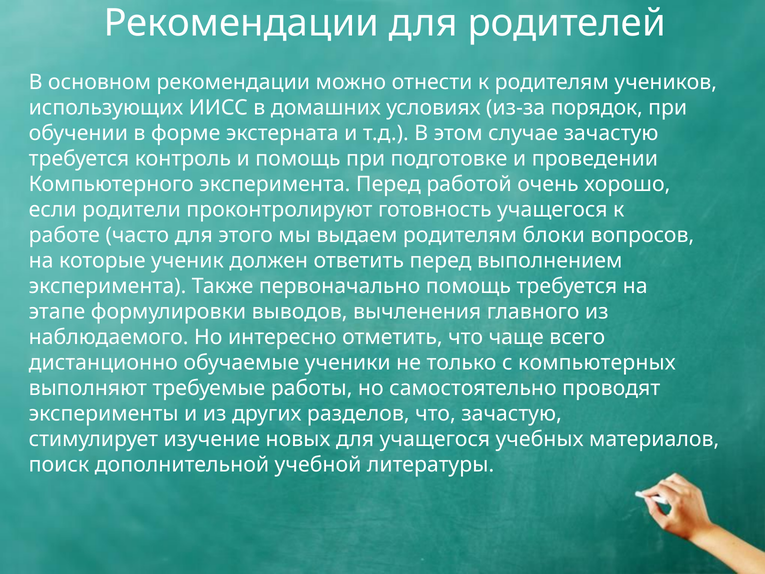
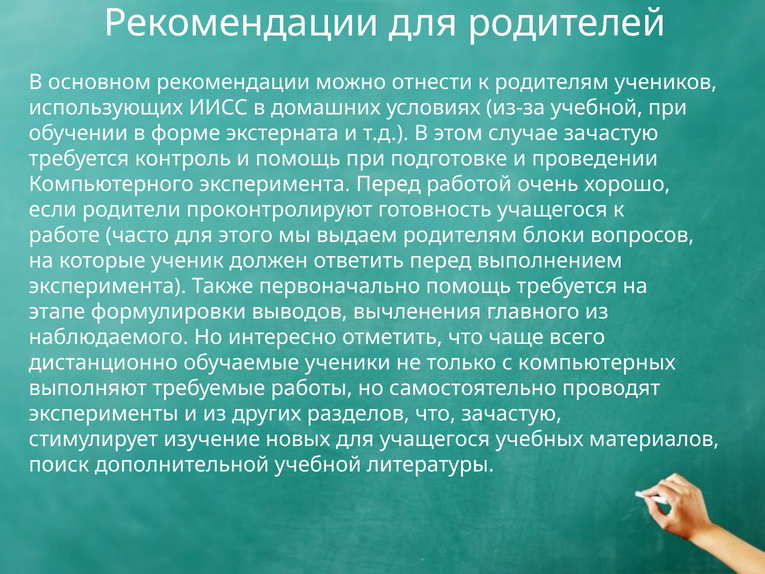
из-за порядок: порядок -> учебной (597, 108)
